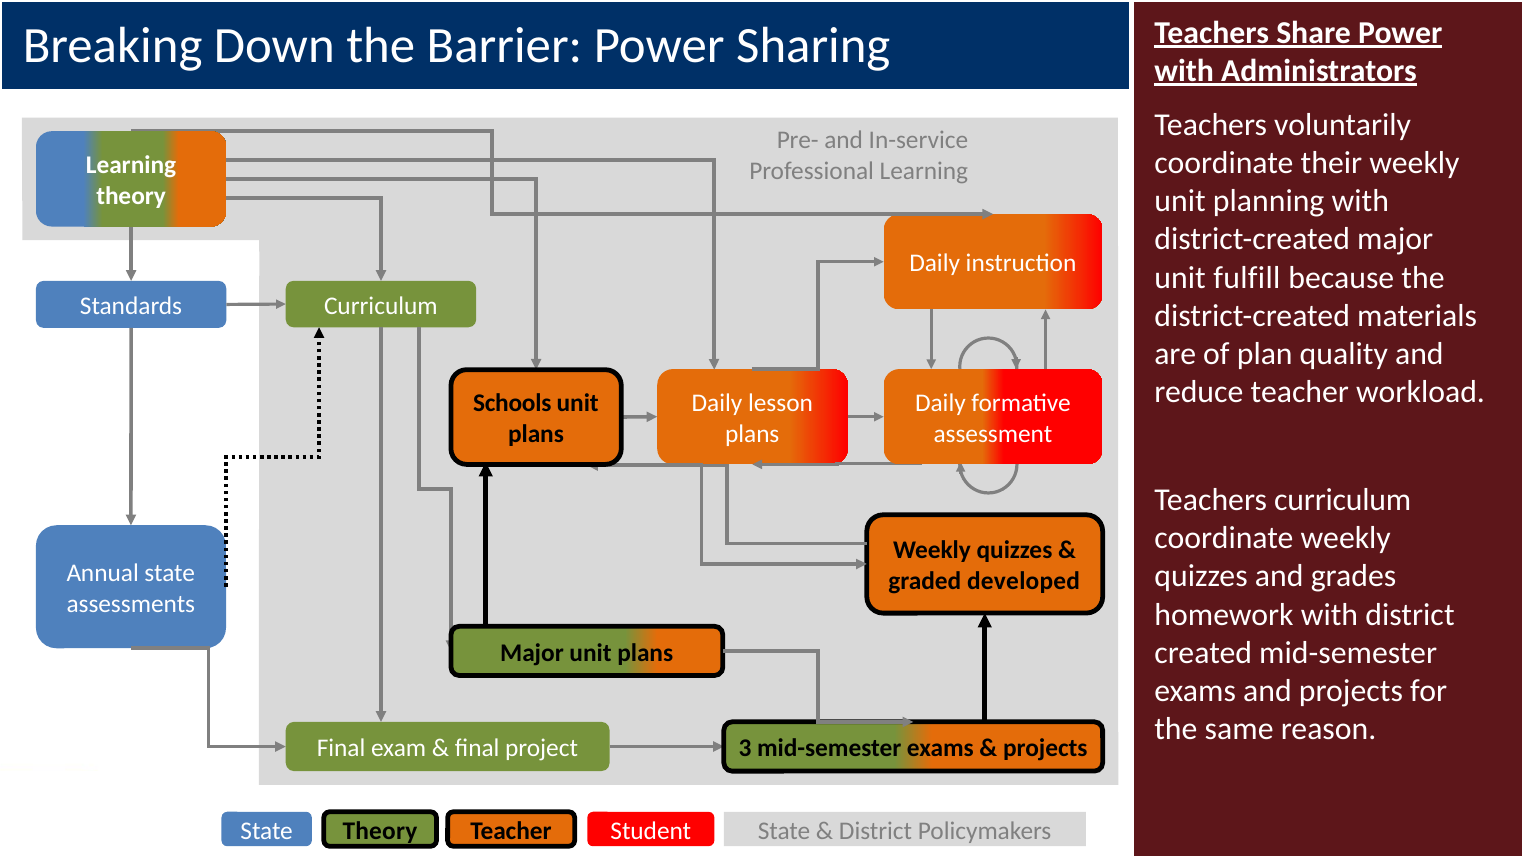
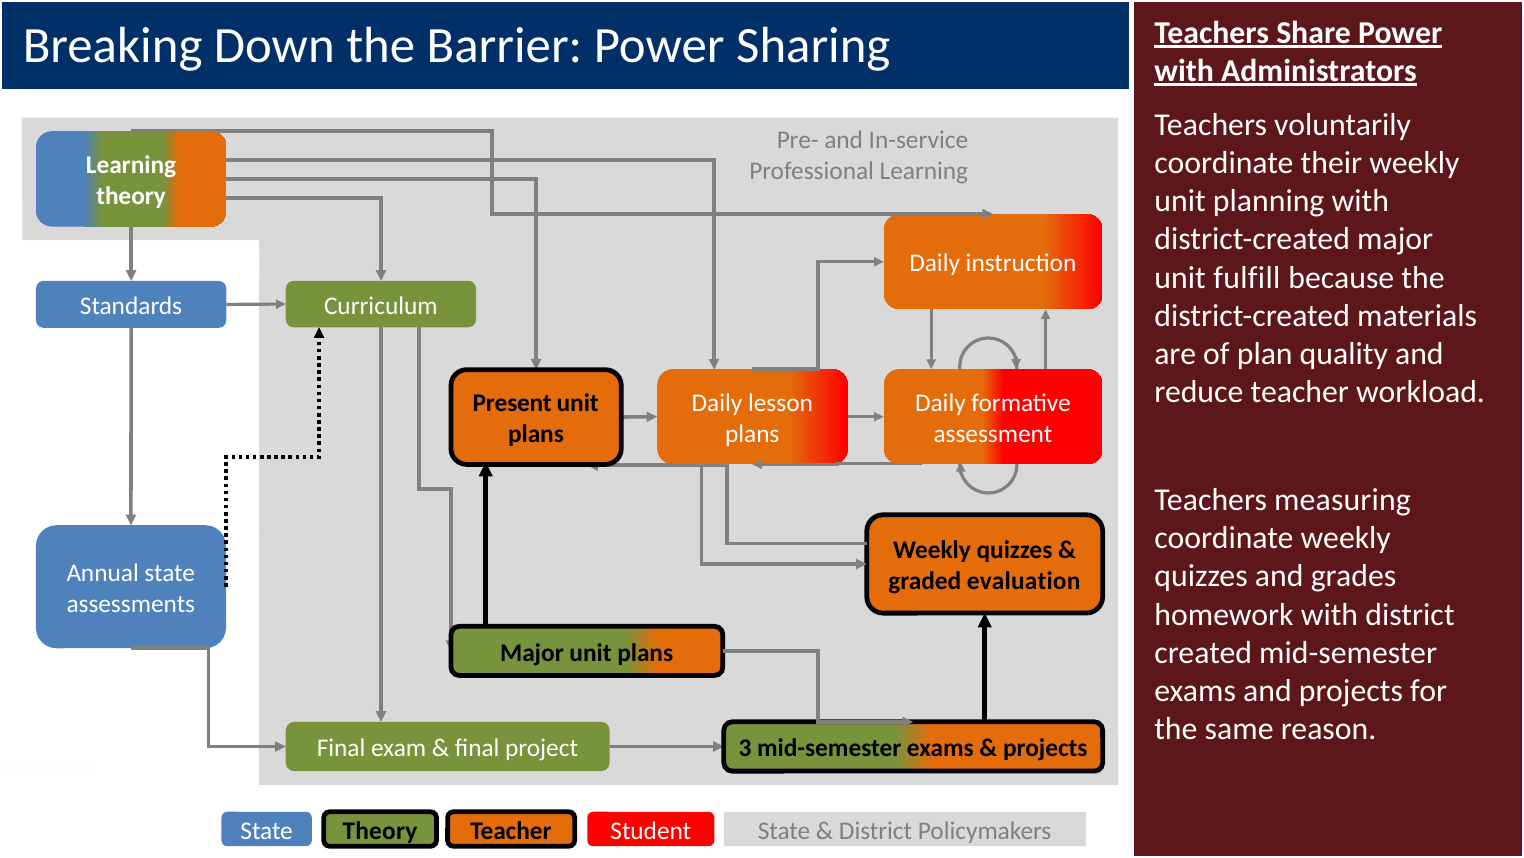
Schools: Schools -> Present (512, 403)
Teachers curriculum: curriculum -> measuring (1343, 500)
developed: developed -> evaluation (1024, 580)
